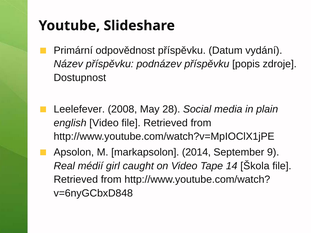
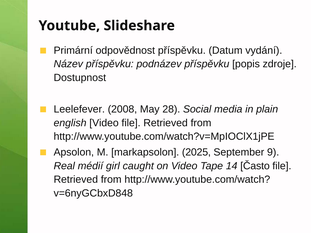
2014: 2014 -> 2025 (196, 152)
Škola: Škola -> Často (255, 166)
